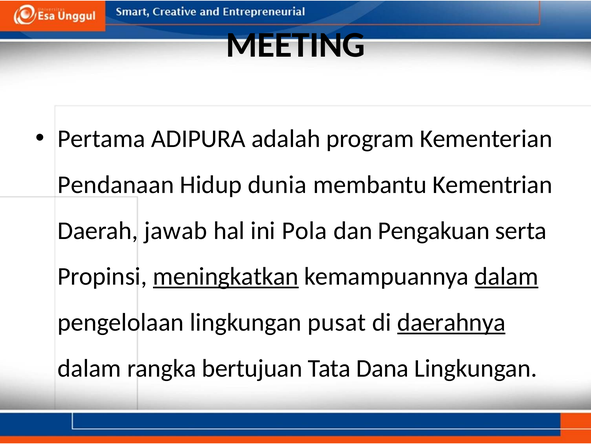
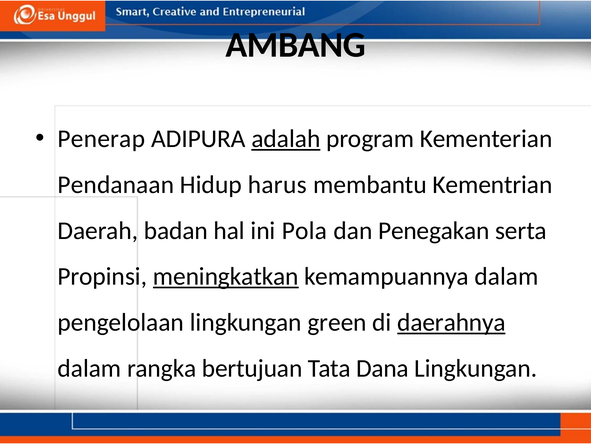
MEETING: MEETING -> AMBANG (296, 45)
Pertama: Pertama -> Penerap (101, 139)
adalah underline: none -> present (286, 139)
dunia: dunia -> harus (277, 184)
jawab: jawab -> badan (176, 230)
Pengakuan: Pengakuan -> Penegakan (434, 230)
dalam underline: present -> none (506, 276)
pusat: pusat -> green (337, 322)
